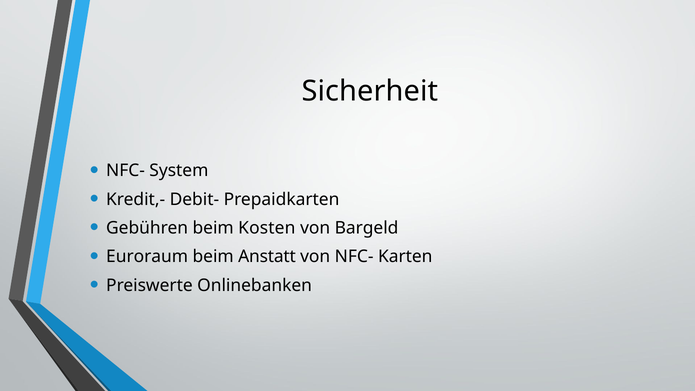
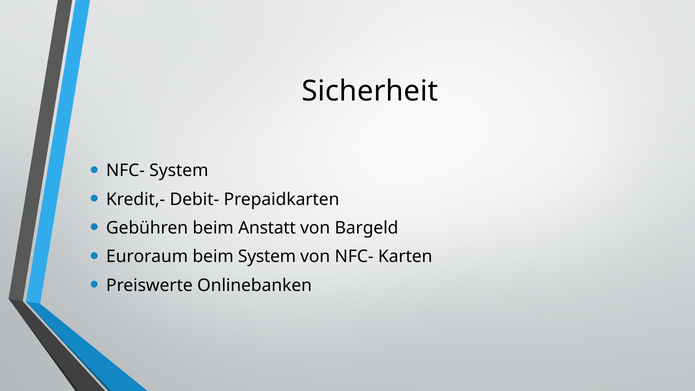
Kosten: Kosten -> Anstatt (267, 228)
beim Anstatt: Anstatt -> System (267, 257)
